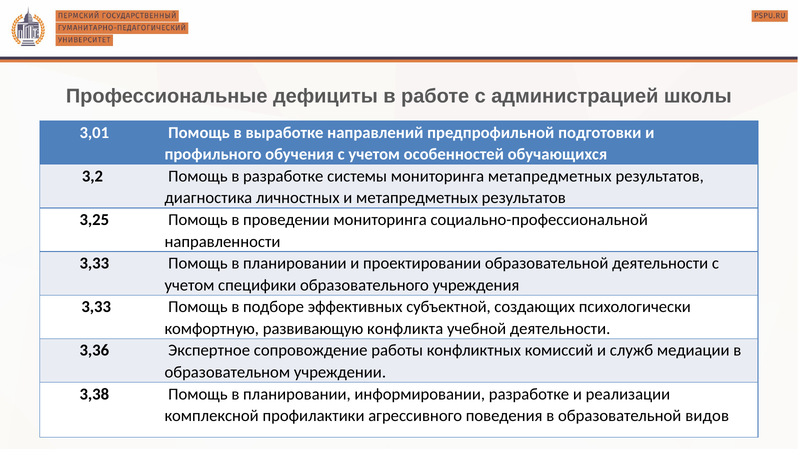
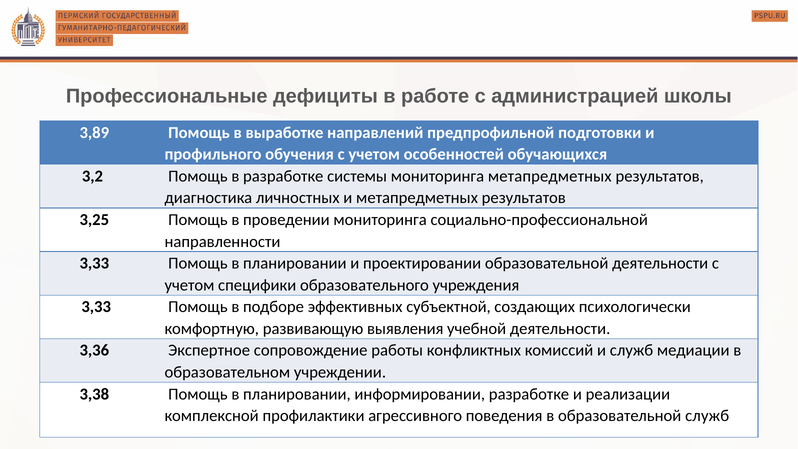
3,01: 3,01 -> 3,89 (94, 133)
конфликта: конфликта -> выявления (405, 329)
образовательной видов: видов -> служб (707, 416)
